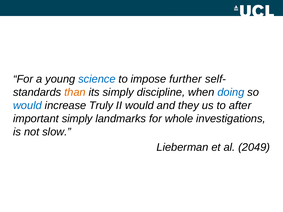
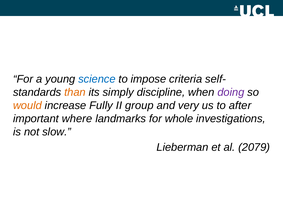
further: further -> criteria (186, 79)
doing colour: blue -> purple (231, 92)
would colour: blue -> orange (27, 106)
Truly: Truly -> Fully (101, 106)
II would: would -> group (139, 106)
they: they -> very (189, 106)
important simply: simply -> where (77, 119)
2049: 2049 -> 2079 (254, 148)
